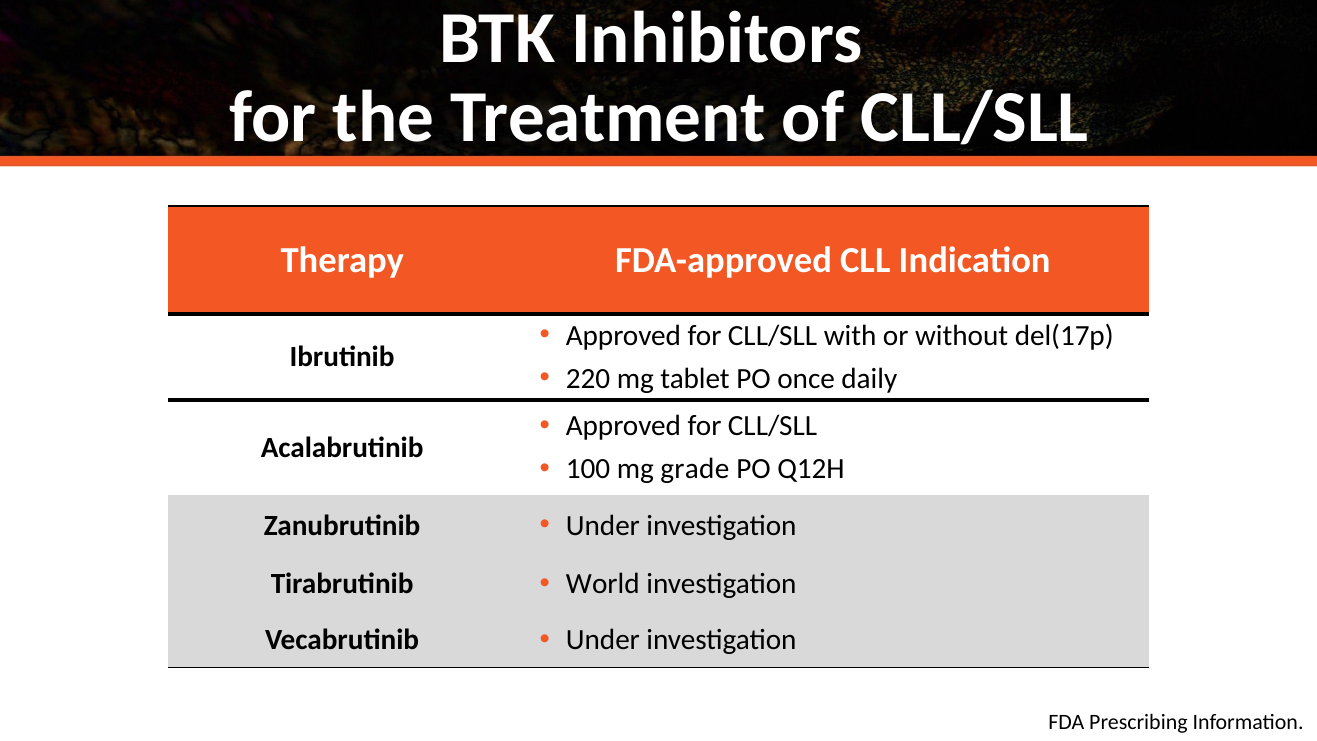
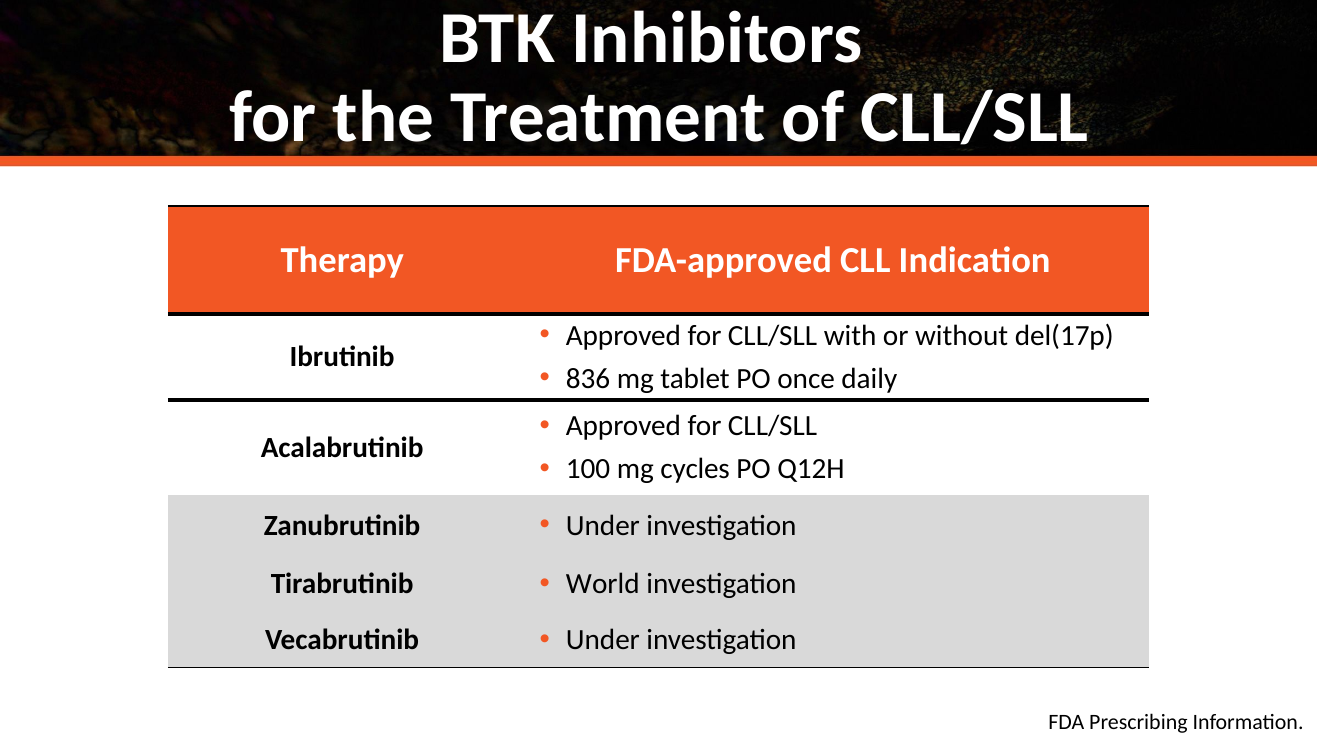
220: 220 -> 836 (588, 379)
grade: grade -> cycles (695, 469)
